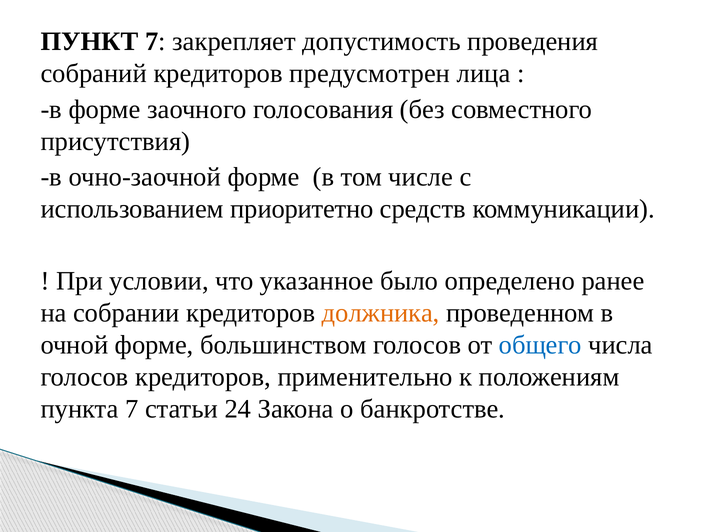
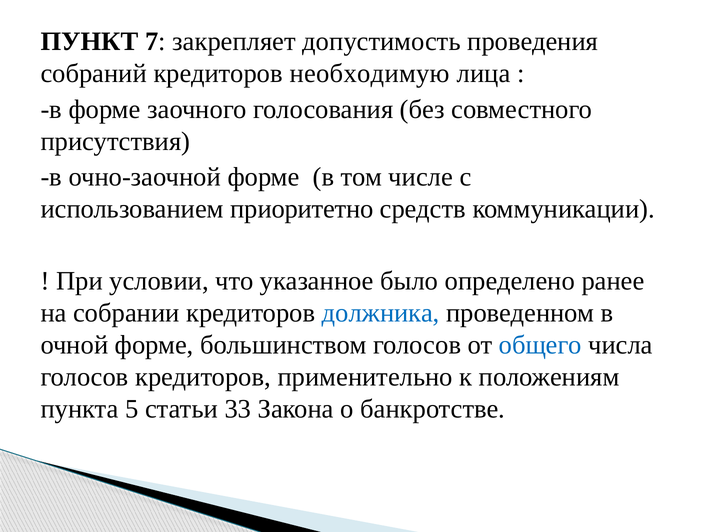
предусмотрен: предусмотрен -> необходимую (370, 73)
должника colour: orange -> blue (381, 313)
пункта 7: 7 -> 5 (132, 409)
24: 24 -> 33 (238, 409)
